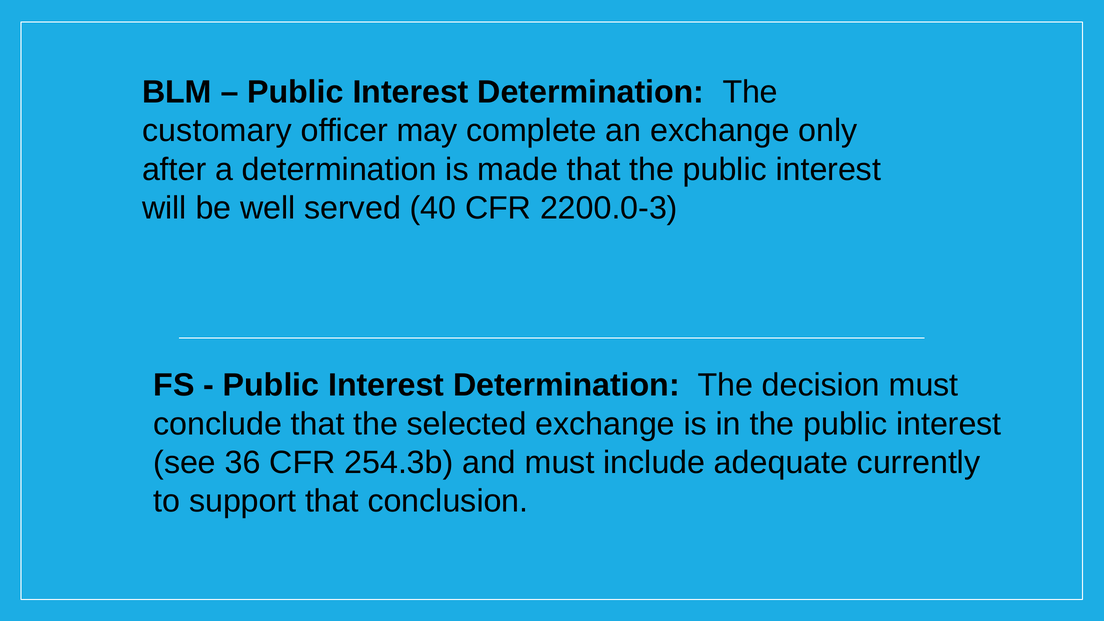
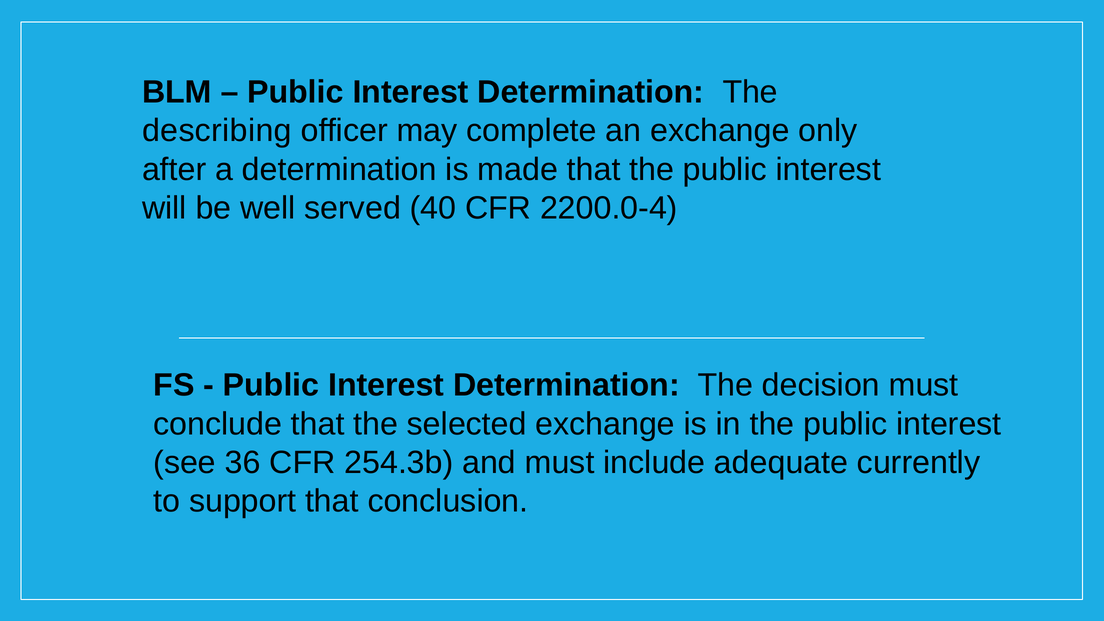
customary: customary -> describing (217, 131)
2200.0-3: 2200.0-3 -> 2200.0-4 (609, 208)
